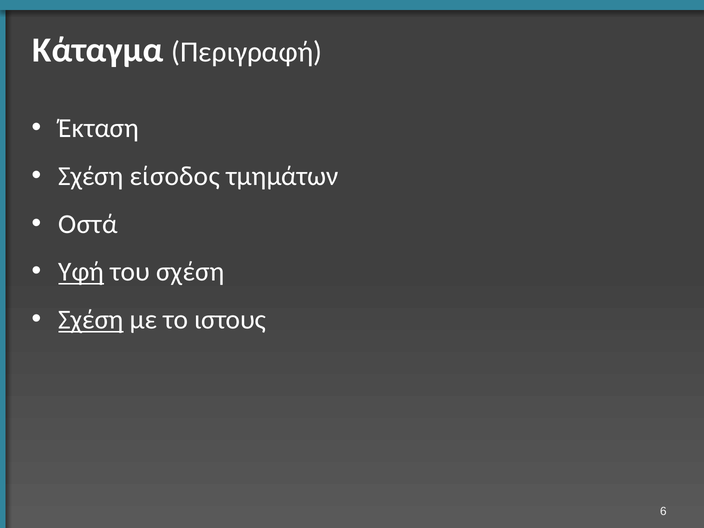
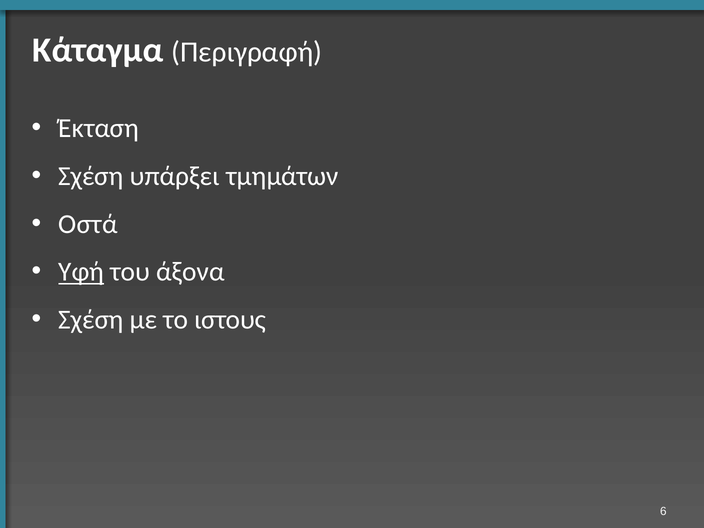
είσοδος: είσοδος -> υπάρξει (175, 176)
του σχέση: σχέση -> άξονα (190, 272)
Σχέση underline: present -> none (91, 320)
